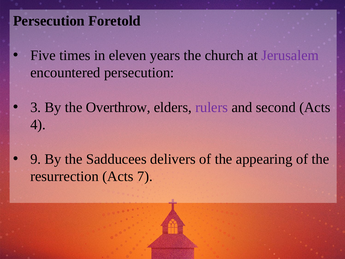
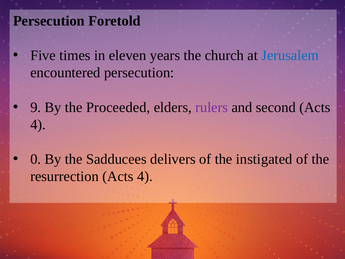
Jerusalem colour: purple -> blue (290, 55)
3: 3 -> 9 (36, 107)
Overthrow: Overthrow -> Proceeded (118, 107)
9: 9 -> 0 (36, 159)
appearing: appearing -> instigated (264, 159)
resurrection Acts 7: 7 -> 4 (145, 176)
